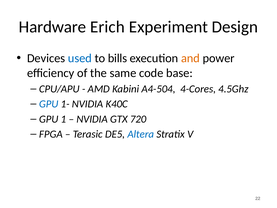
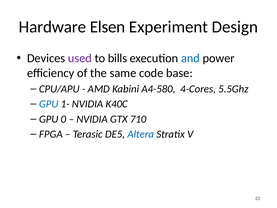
Erich: Erich -> Elsen (108, 27)
used colour: blue -> purple (80, 58)
and colour: orange -> blue (190, 58)
A4-504: A4-504 -> A4-580 (159, 89)
4.5Ghz: 4.5Ghz -> 5.5Ghz (233, 89)
1: 1 -> 0 (63, 119)
720: 720 -> 710 (138, 119)
